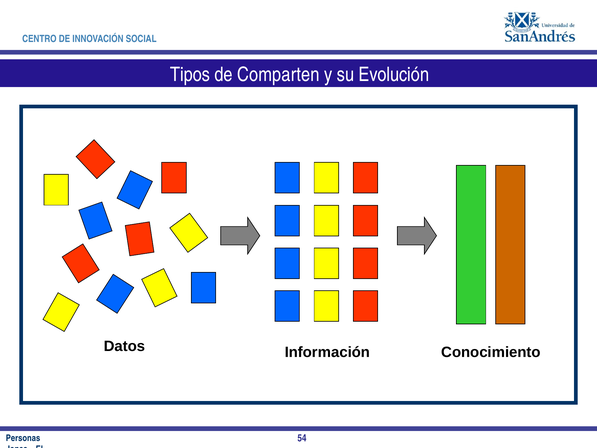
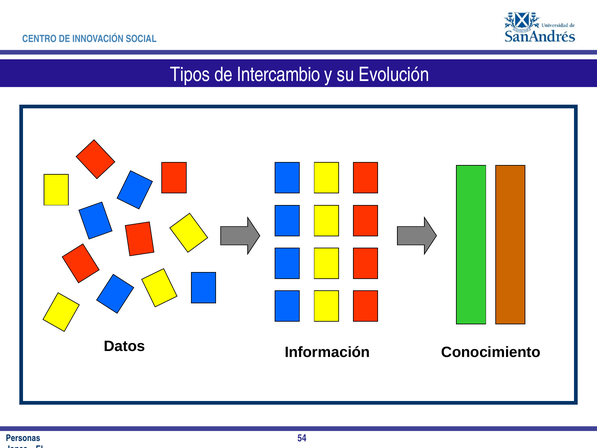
Comparten: Comparten -> Intercambio (279, 75)
